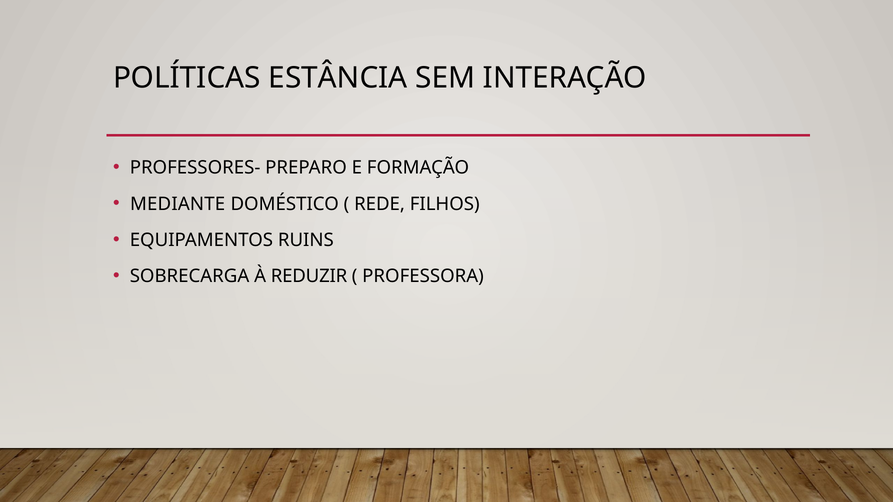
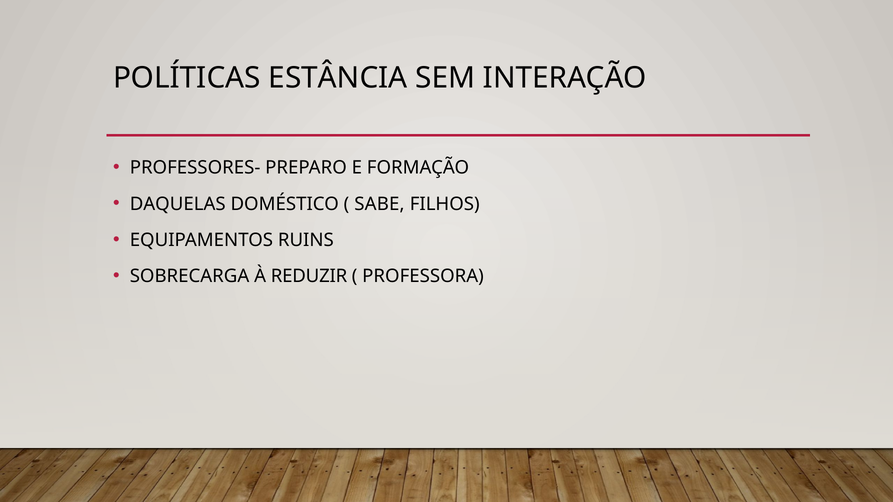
MEDIANTE: MEDIANTE -> DAQUELAS (178, 204)
REDE: REDE -> SABE (379, 204)
